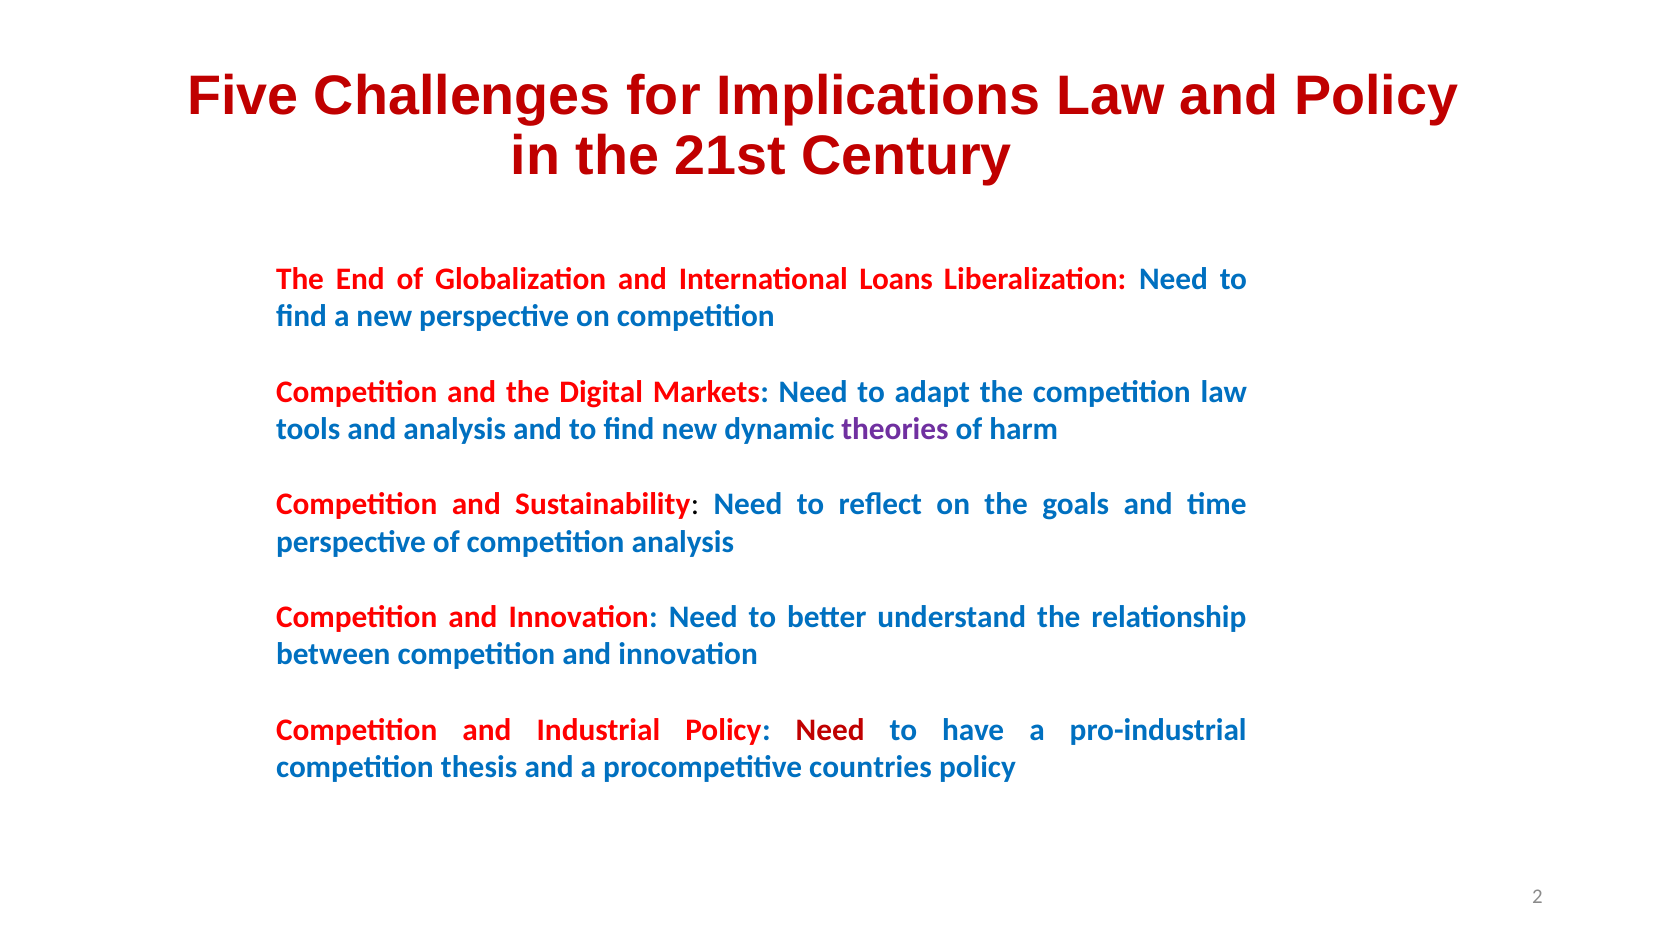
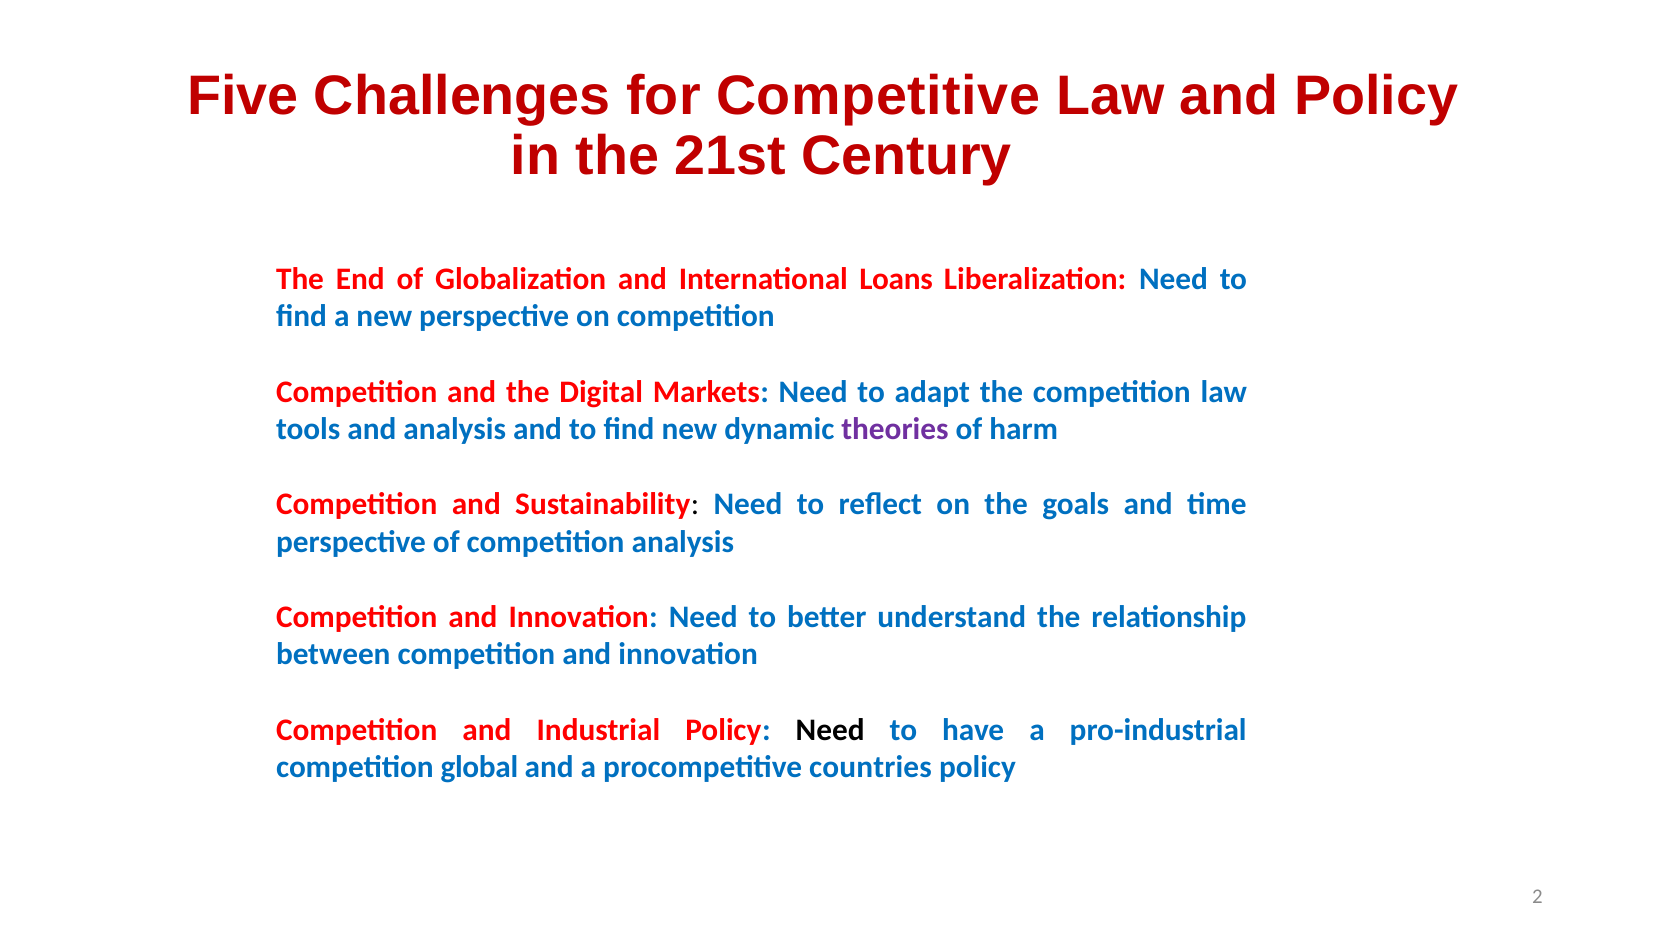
Implications: Implications -> Competitive (878, 96)
Need colour: red -> black (830, 730)
thesis: thesis -> global (479, 768)
